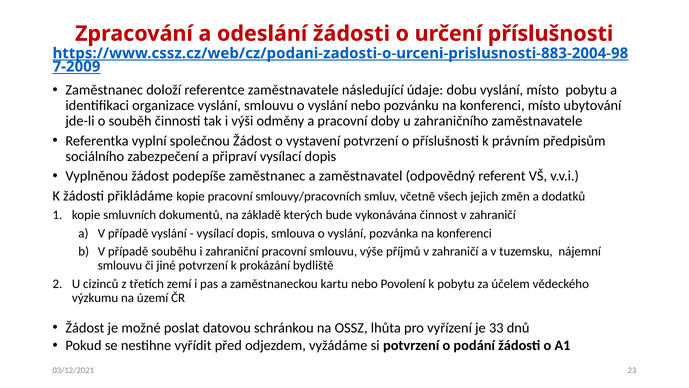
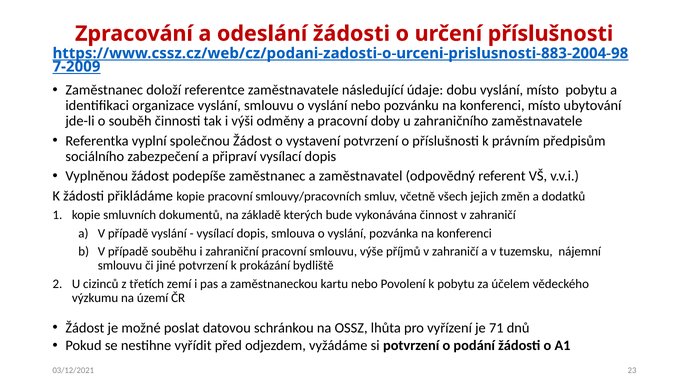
33: 33 -> 71 (496, 327)
